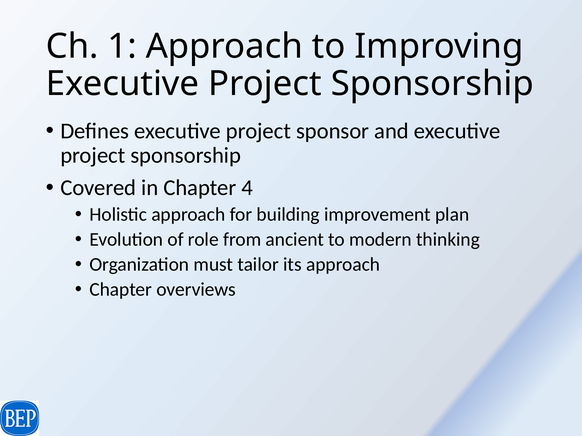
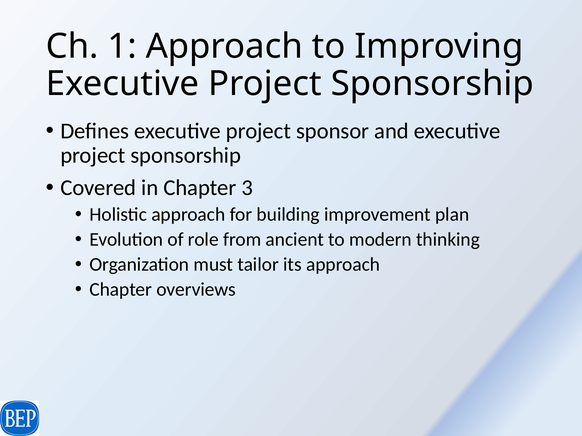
4: 4 -> 3 (247, 188)
